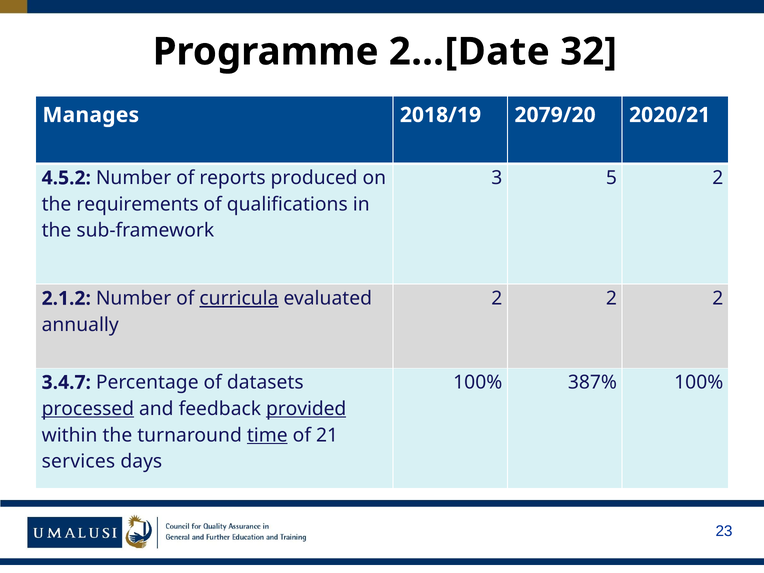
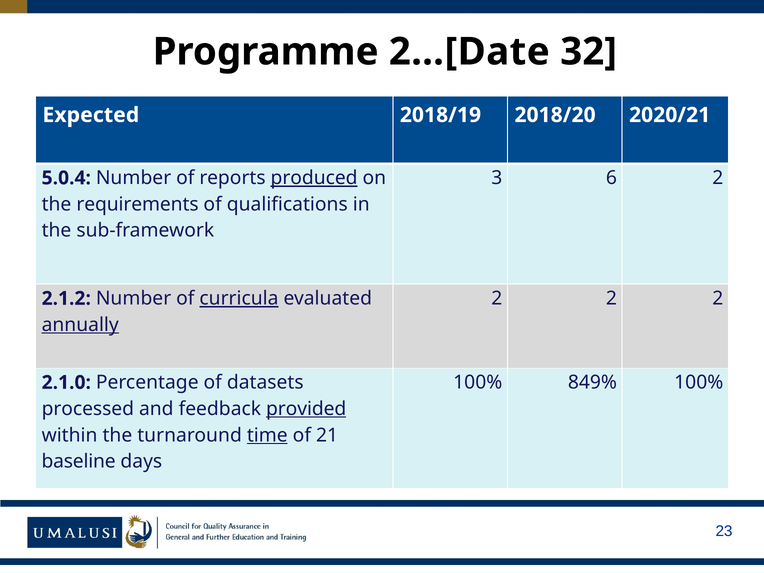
Manages: Manages -> Expected (91, 115)
2079/20: 2079/20 -> 2018/20 (555, 115)
5: 5 -> 6 (612, 178)
4.5.2: 4.5.2 -> 5.0.4 (66, 178)
produced underline: none -> present (314, 178)
annually underline: none -> present (80, 325)
387%: 387% -> 849% (592, 382)
3.4.7: 3.4.7 -> 2.1.0 (66, 382)
processed underline: present -> none (88, 409)
services: services -> baseline (79, 461)
